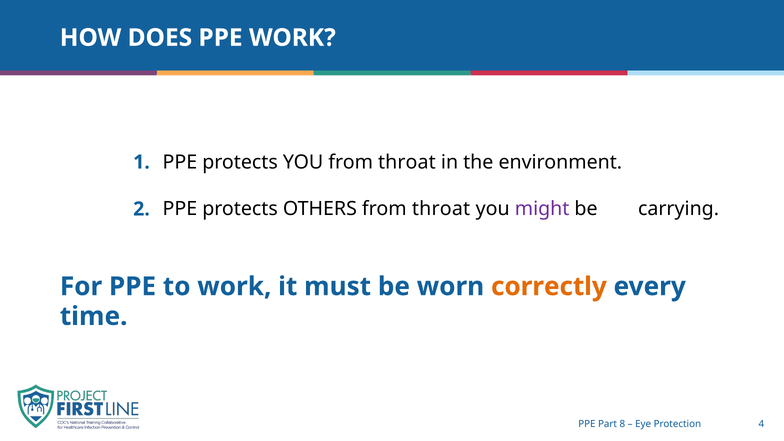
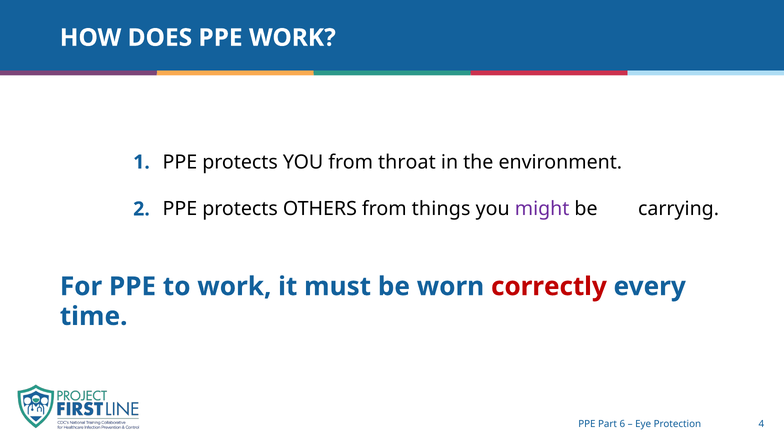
OTHERS from throat: throat -> things (441, 209)
correctly colour: orange -> red (549, 287)
8: 8 -> 6 (622, 424)
